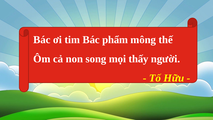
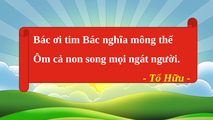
phẩm: phẩm -> nghĩa (115, 40)
thấy: thấy -> ngát (139, 59)
